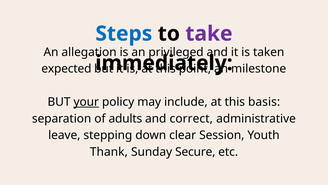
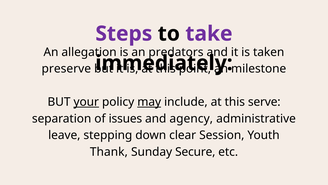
Steps colour: blue -> purple (124, 34)
privileged: privileged -> predators (176, 52)
expected: expected -> preserve (66, 69)
may underline: none -> present (149, 102)
basis: basis -> serve (264, 102)
adults: adults -> issues (125, 118)
correct: correct -> agency (191, 118)
